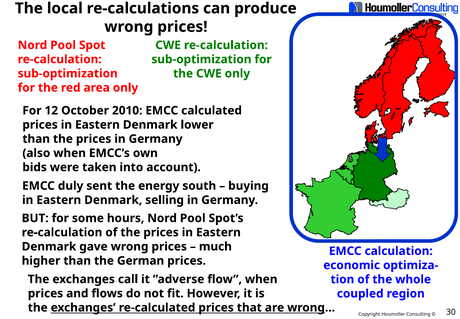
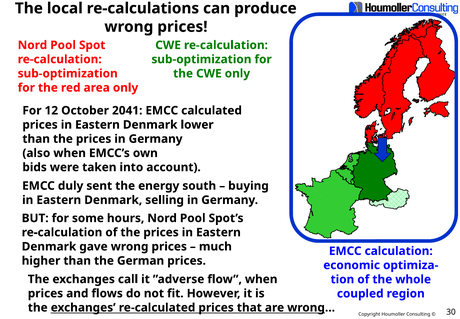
2010: 2010 -> 2041 (127, 110)
